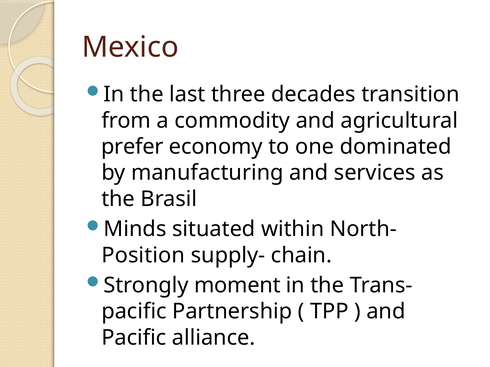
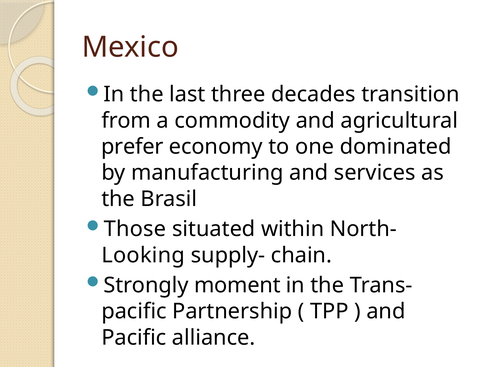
Minds: Minds -> Those (135, 229)
Position: Position -> Looking (143, 256)
